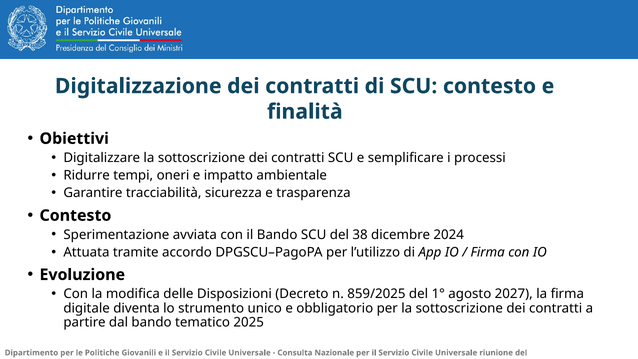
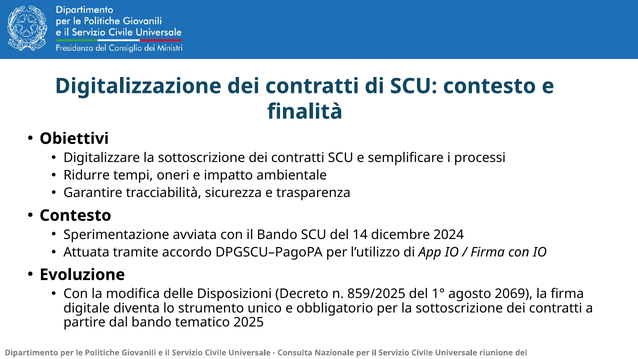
38: 38 -> 14 (360, 235)
2027: 2027 -> 2069 (514, 294)
